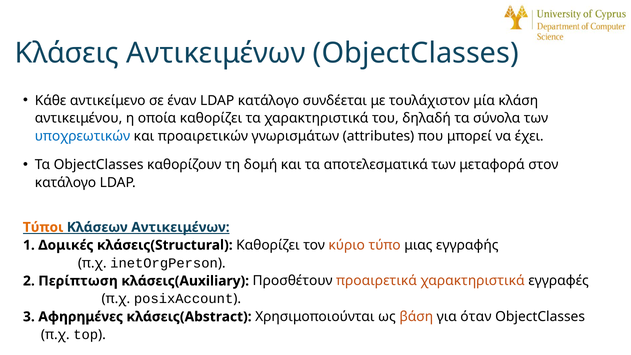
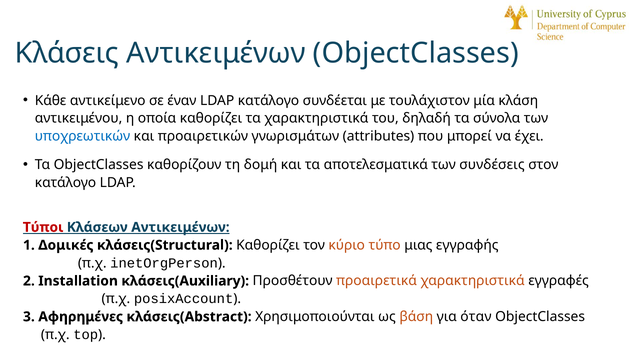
μεταφορά: μεταφορά -> συνδέσεις (492, 165)
Τύποι colour: orange -> red (43, 227)
Περίπτωση: Περίπτωση -> Installation (78, 281)
